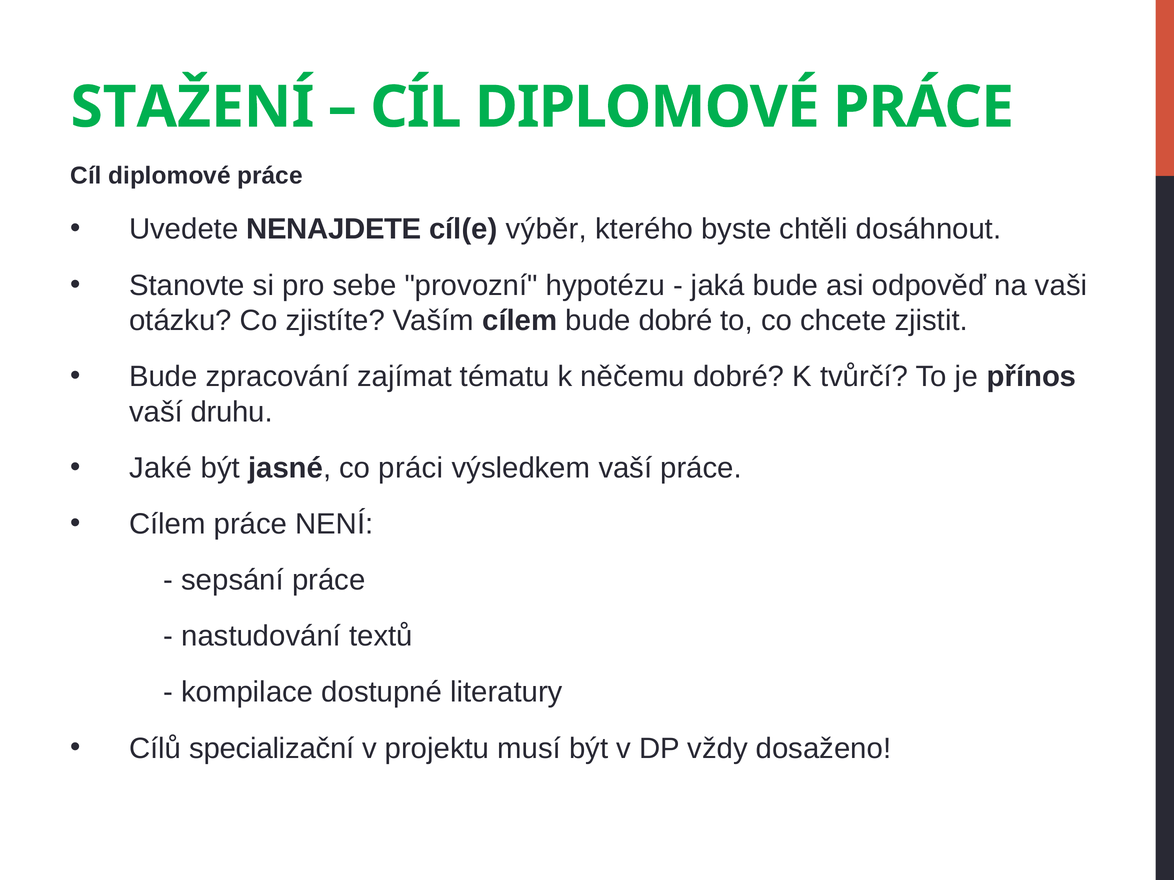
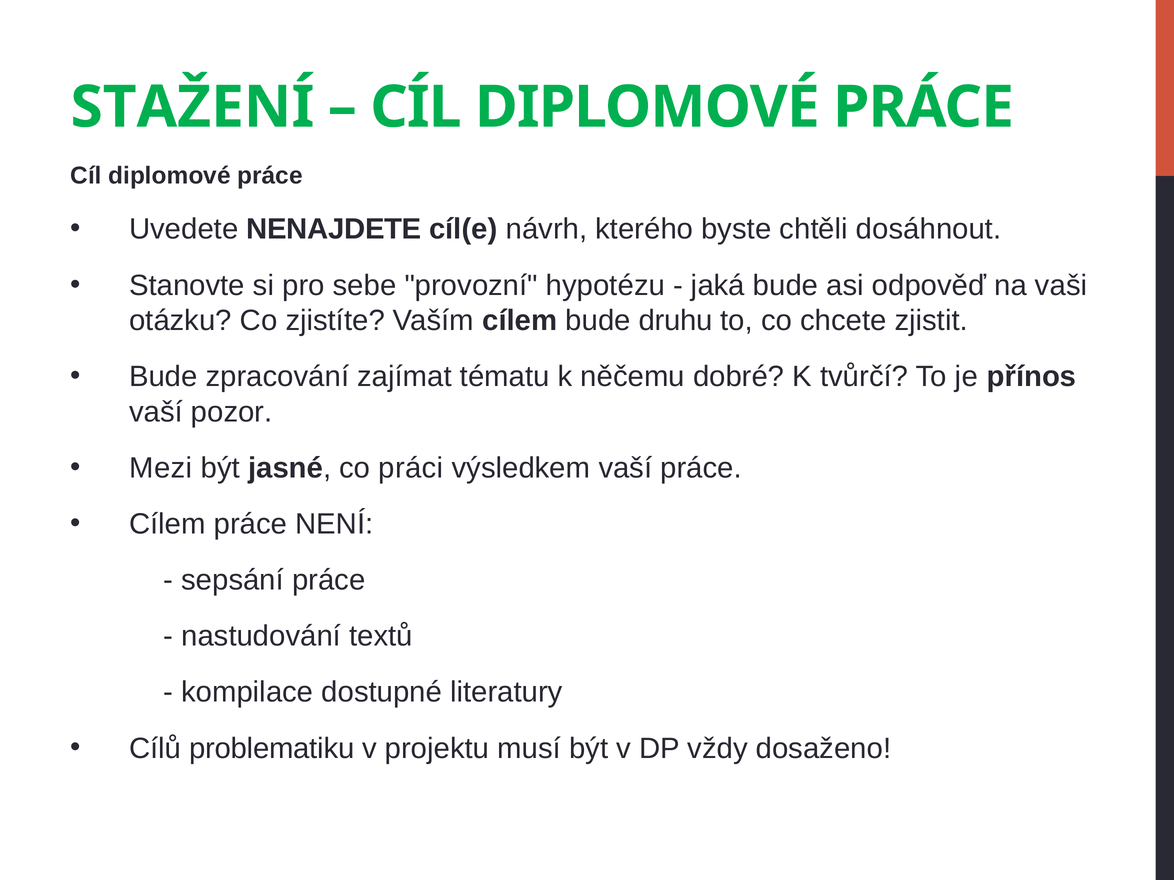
výběr: výběr -> návrh (547, 229)
bude dobré: dobré -> druhu (676, 321)
druhu: druhu -> pozor (232, 412)
Jaké: Jaké -> Mezi (161, 468)
specializační: specializační -> problematiku (272, 749)
